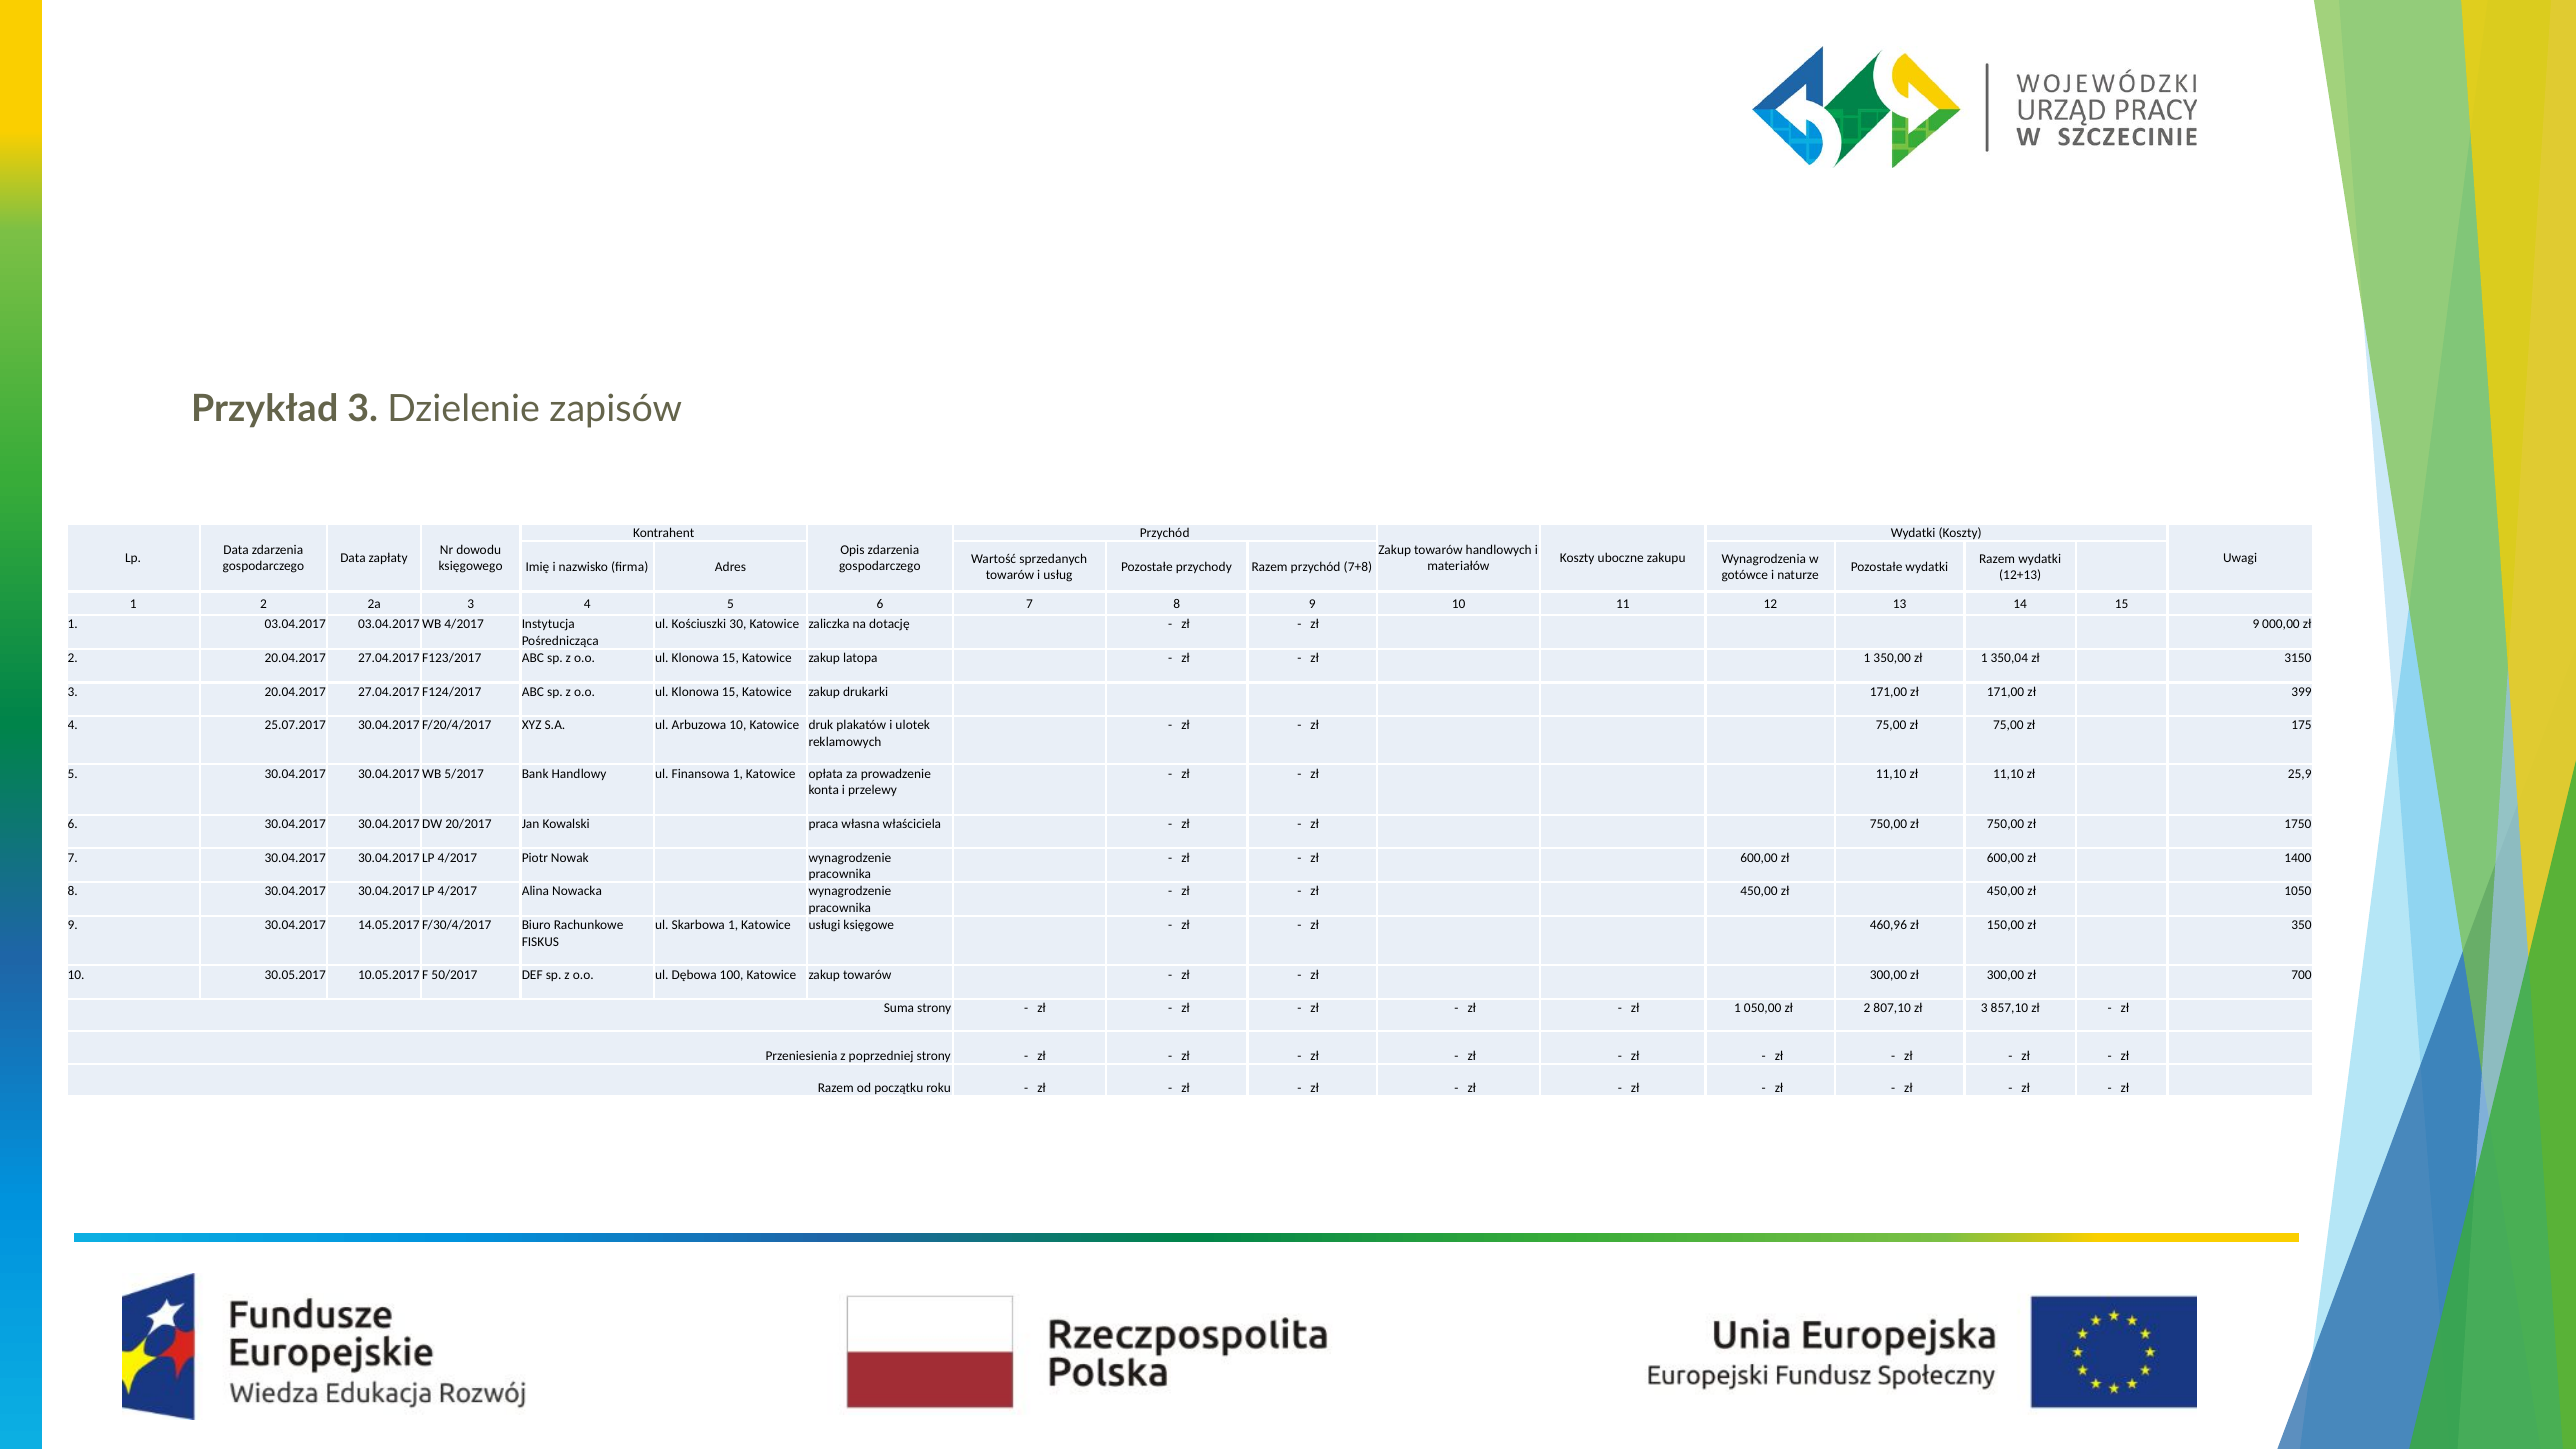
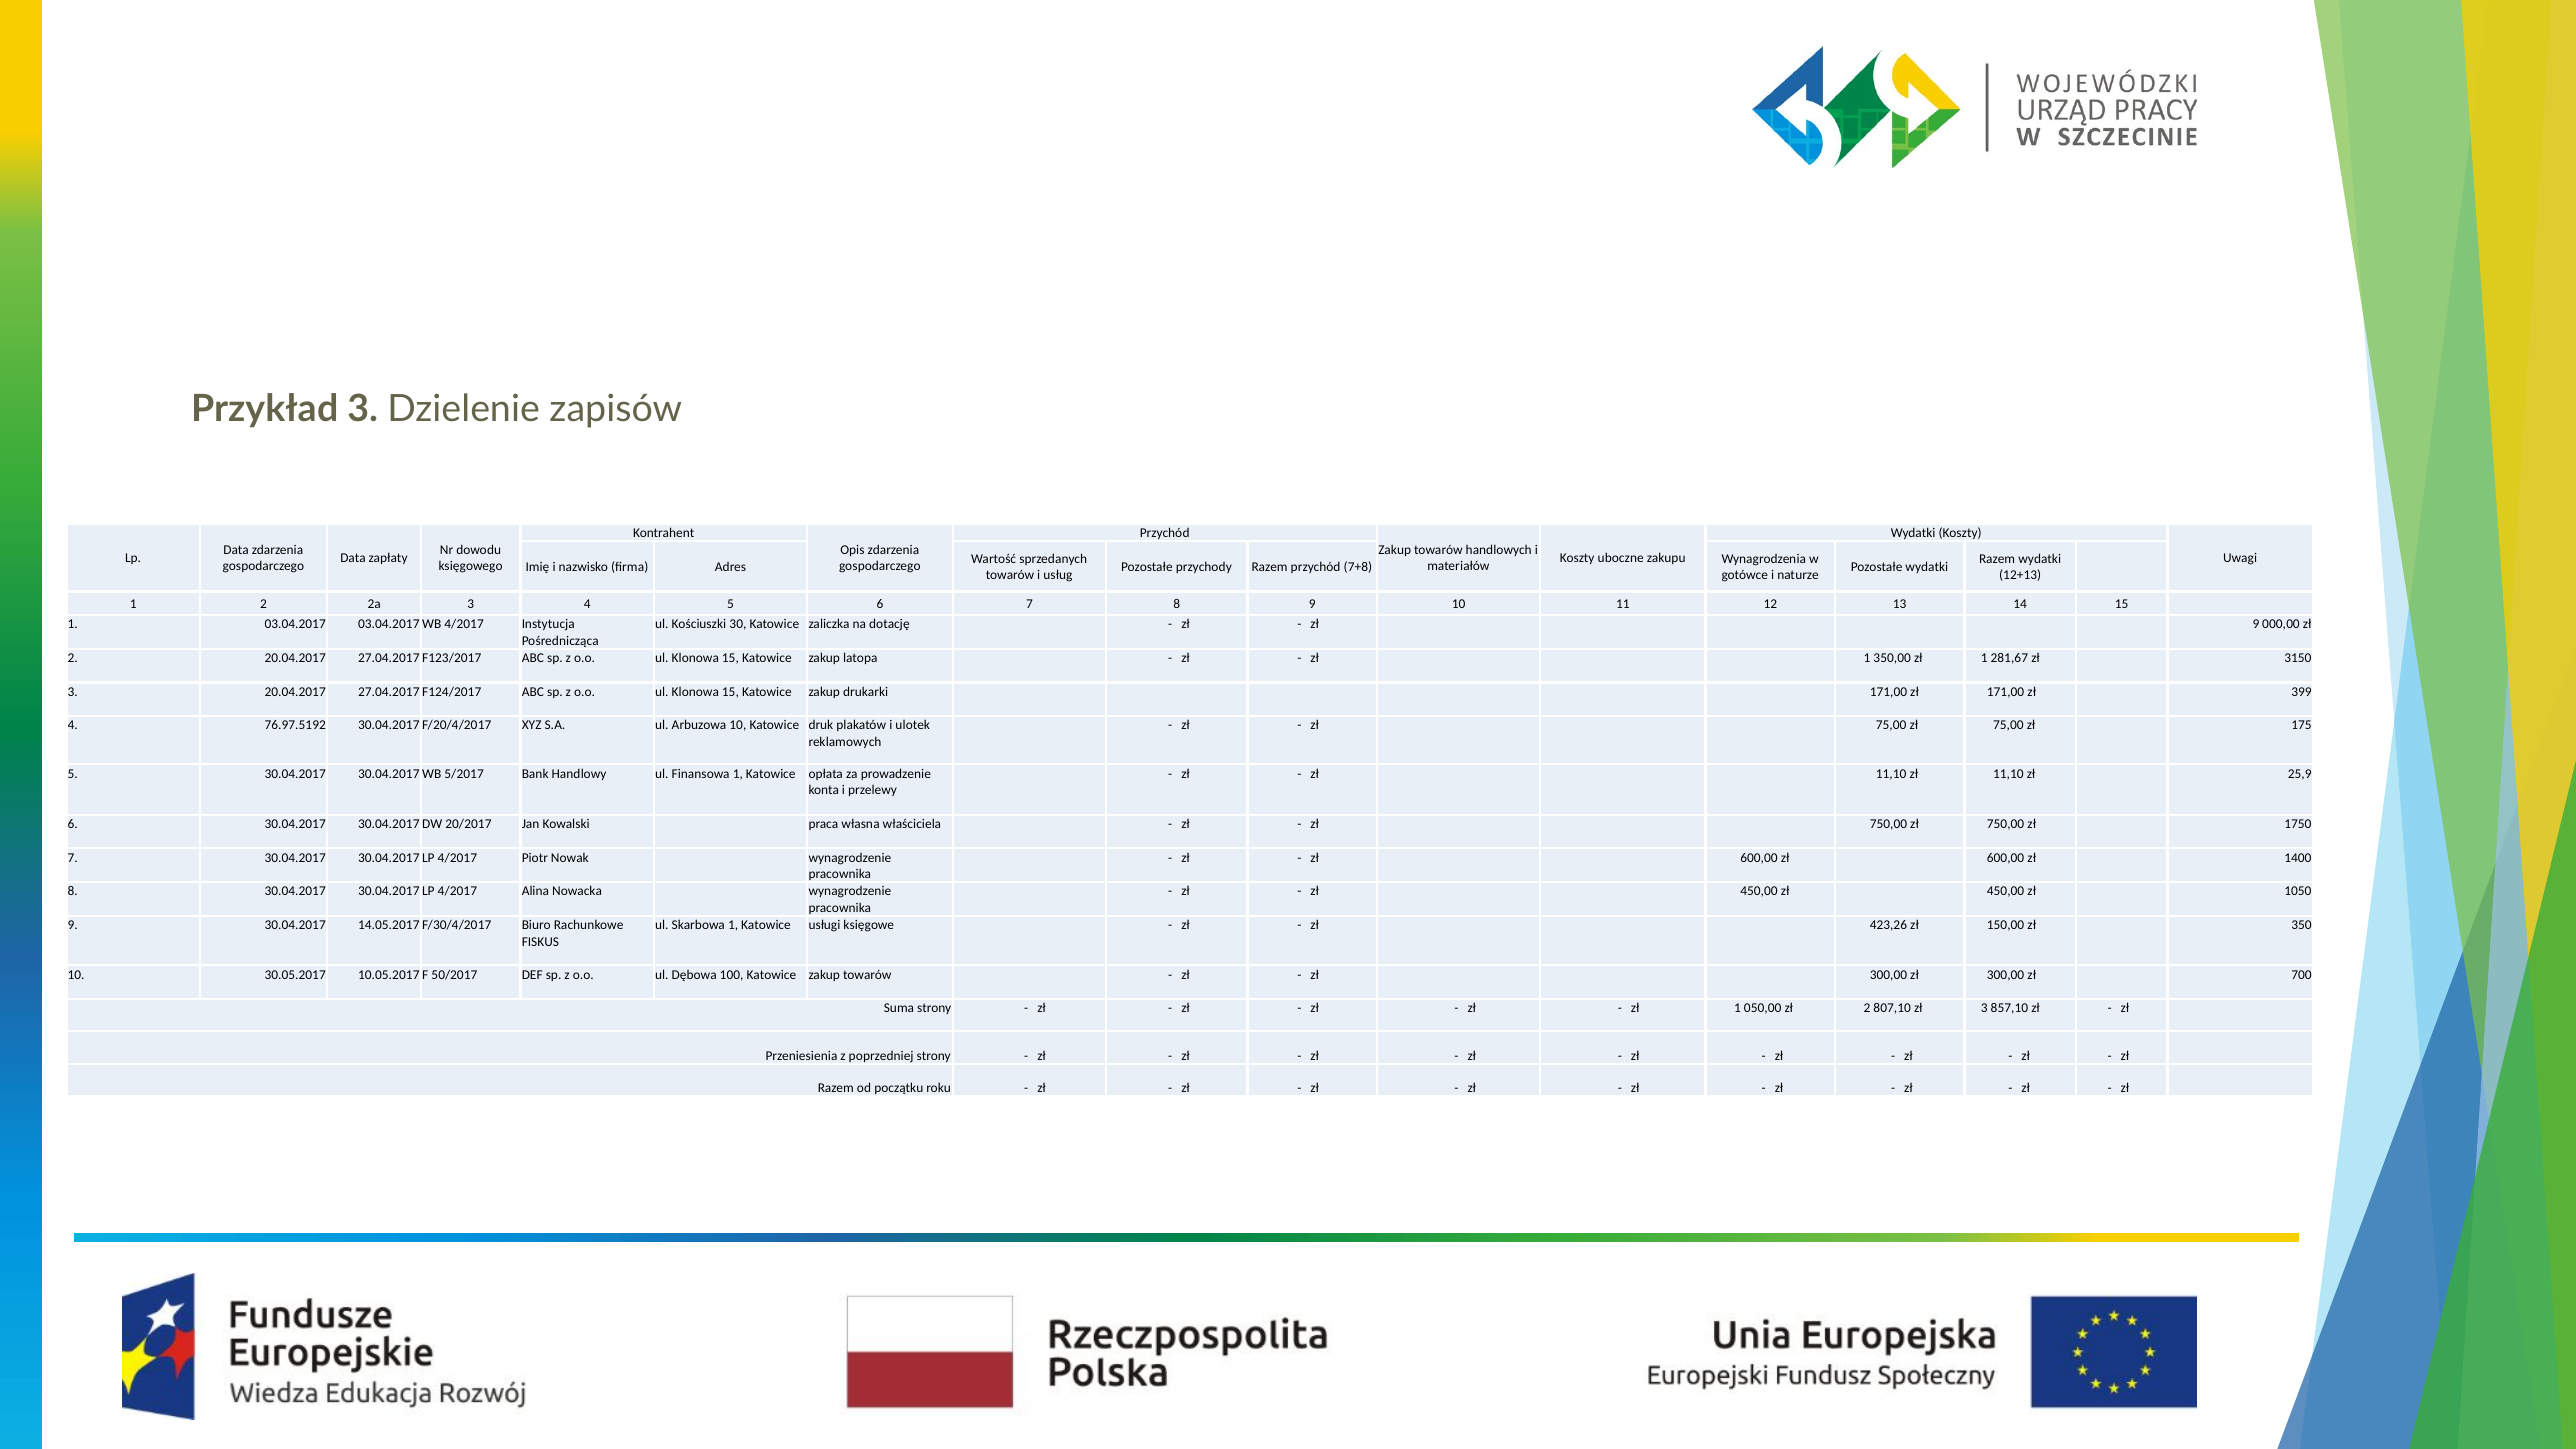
350,04: 350,04 -> 281,67 (2009, 658)
25.07.2017: 25.07.2017 -> 76.97.5192 (295, 725)
460,96: 460,96 -> 423,26 (1888, 925)
